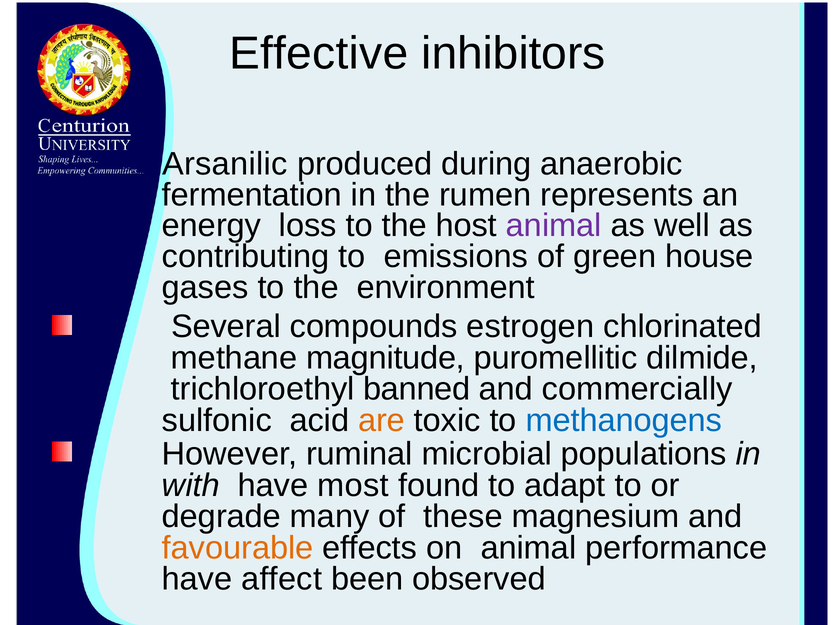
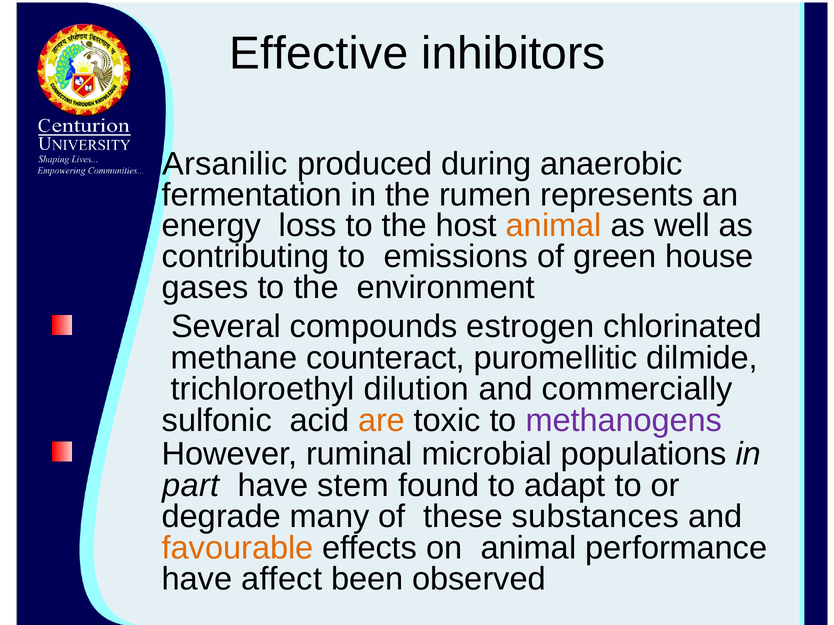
animal colour: purple -> orange (554, 226)
magnitude: magnitude -> counteract (385, 358)
banned: banned -> dilution (416, 389)
methanogens colour: blue -> purple (624, 421)
with: with -> part (191, 486)
most: most -> stem (353, 486)
magnesium: magnesium -> substances (595, 517)
